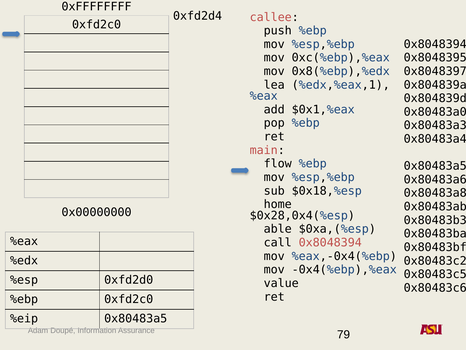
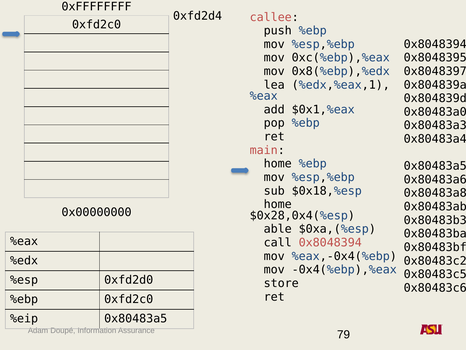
flow: flow -> home (278, 164)
value: value -> store (281, 283)
